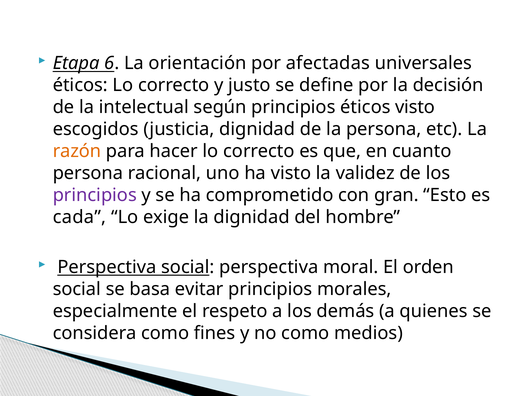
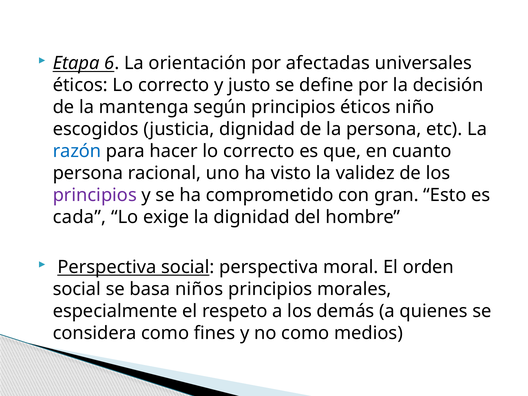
intelectual: intelectual -> mantenga (144, 107)
éticos visto: visto -> niño (415, 107)
razón colour: orange -> blue (77, 151)
evitar: evitar -> niños (199, 289)
